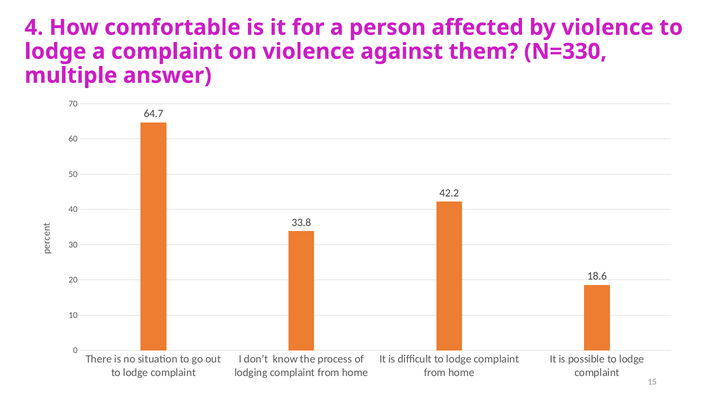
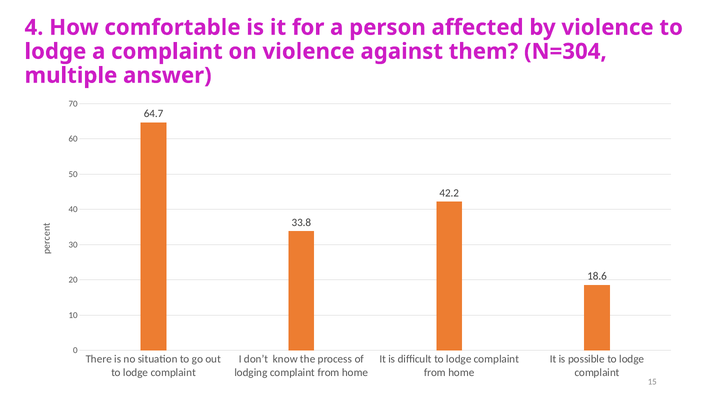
N=330: N=330 -> N=304 (565, 51)
